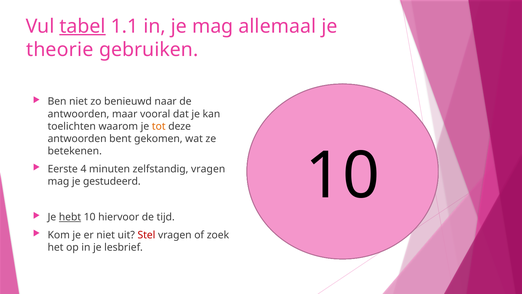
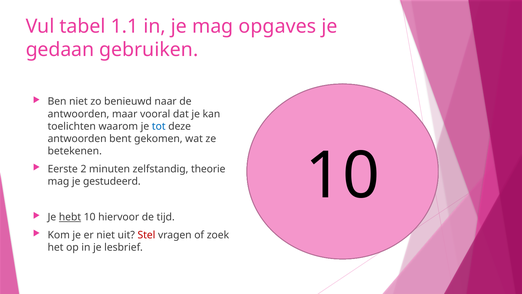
tabel underline: present -> none (83, 26)
allemaal: allemaal -> opgaves (277, 26)
theorie: theorie -> gedaan (60, 50)
tot colour: orange -> blue (159, 126)
4: 4 -> 2 (83, 169)
zelfstandig vragen: vragen -> theorie (208, 169)
